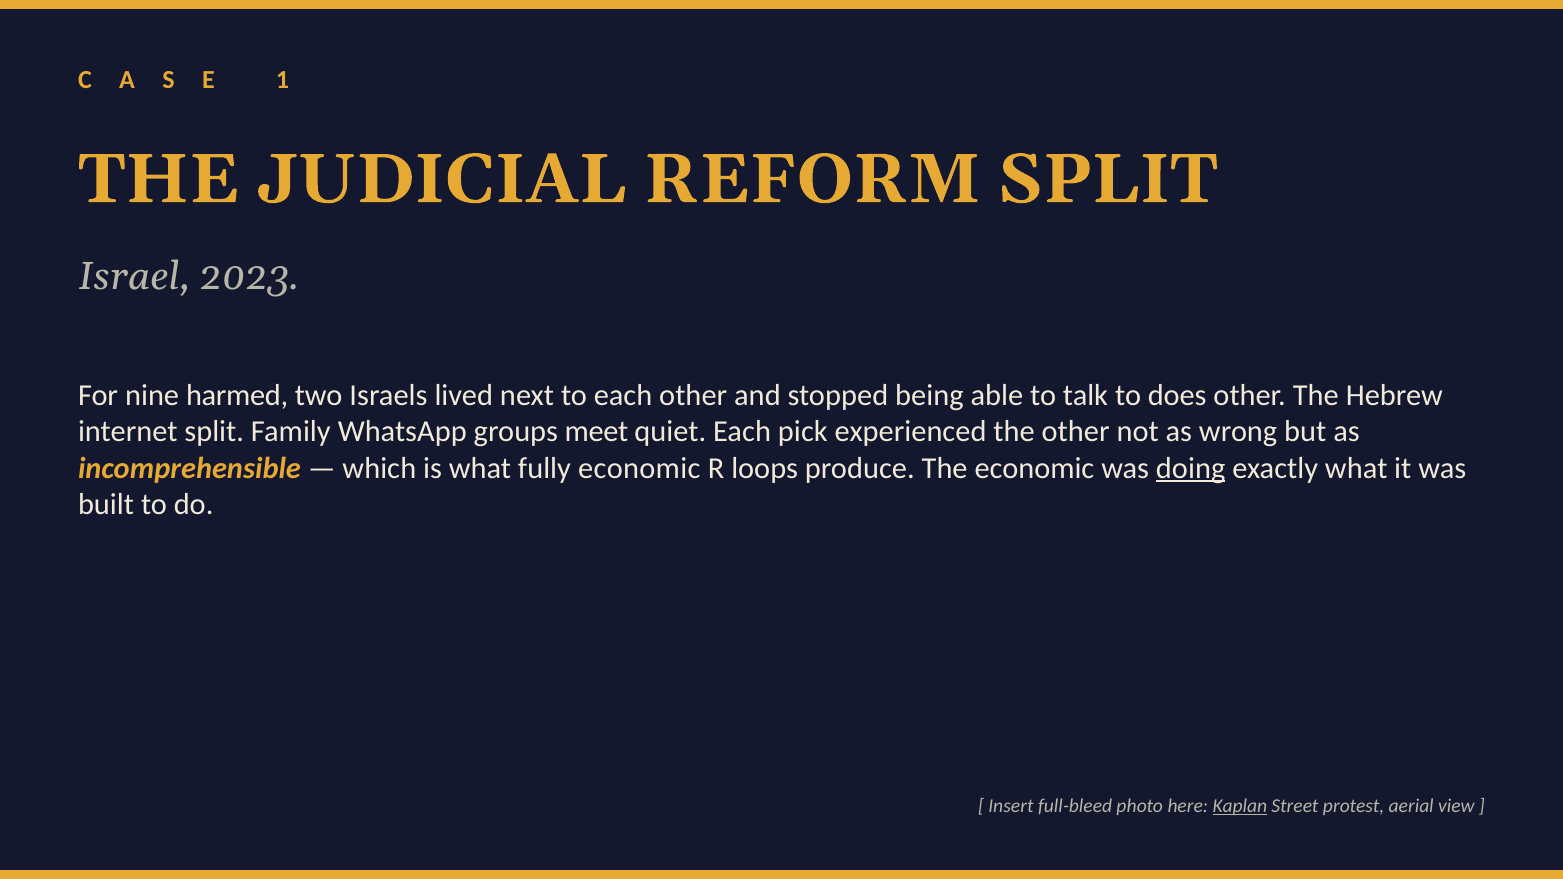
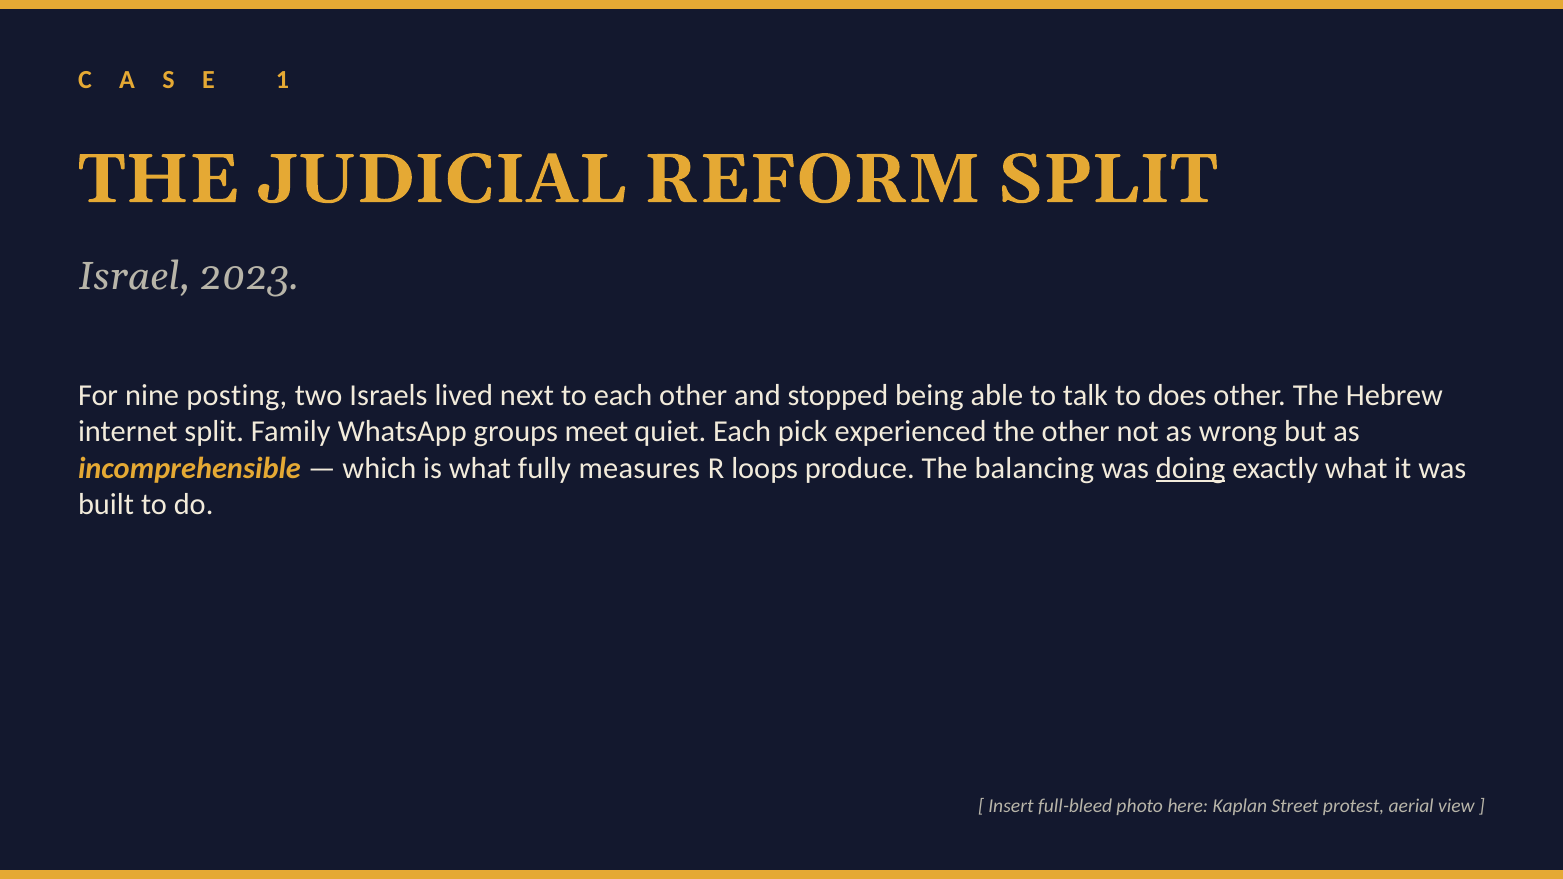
harmed: harmed -> posting (237, 395)
fully economic: economic -> measures (639, 468)
The economic: economic -> balancing (1034, 468)
Kaplan underline: present -> none (1240, 806)
